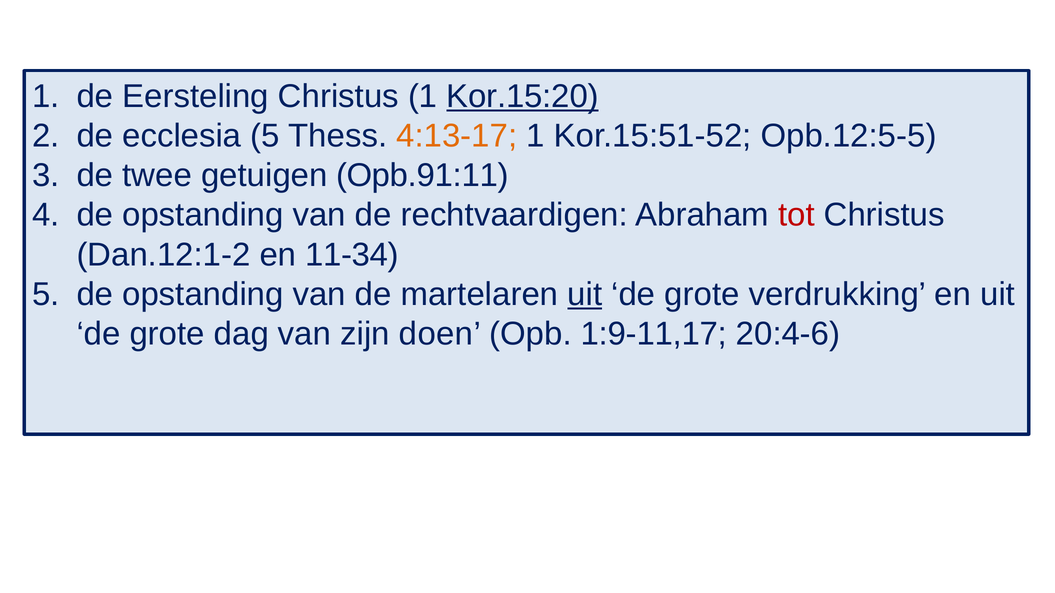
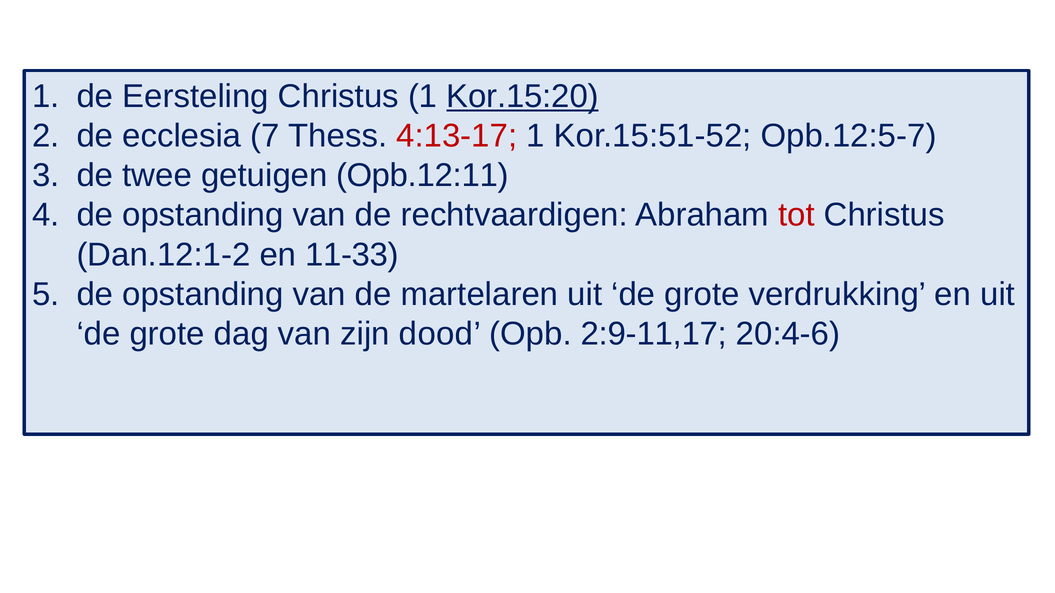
ecclesia 5: 5 -> 7 (265, 136)
4:13-17 colour: orange -> red (457, 136)
Opb.12:5-5: Opb.12:5-5 -> Opb.12:5-7 (849, 136)
Opb.91:11: Opb.91:11 -> Opb.12:11 (422, 176)
11-34: 11-34 -> 11-33 (352, 255)
uit underline: present -> none (585, 294)
doen: doen -> dood (440, 334)
1:9-11,17: 1:9-11,17 -> 2:9-11,17 (654, 334)
